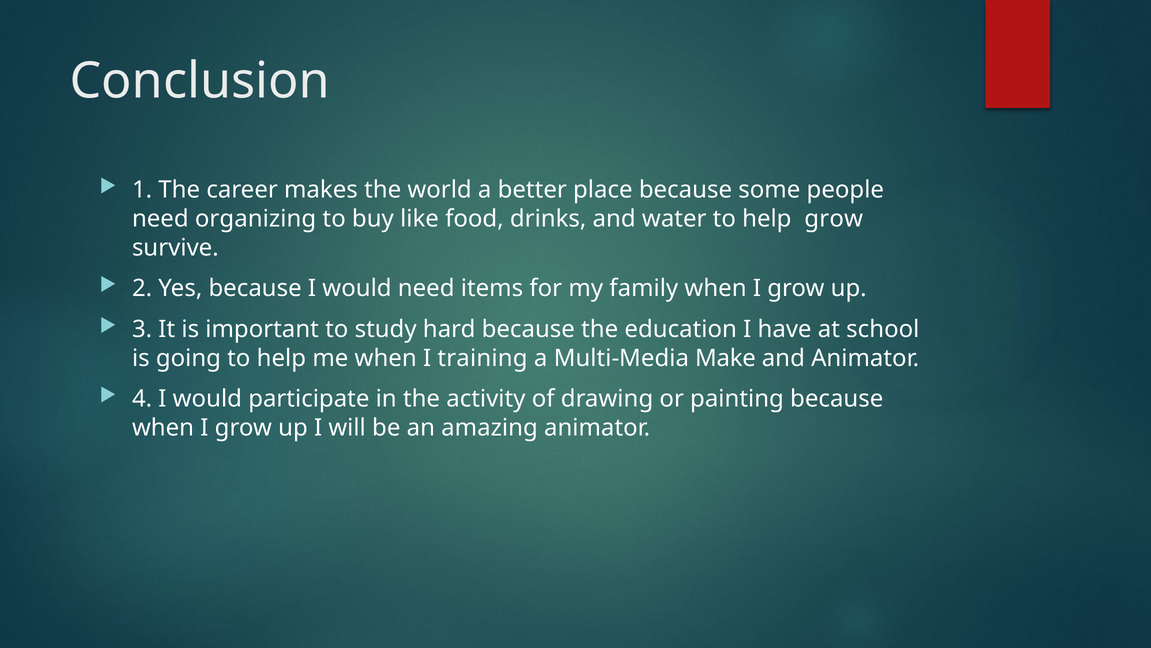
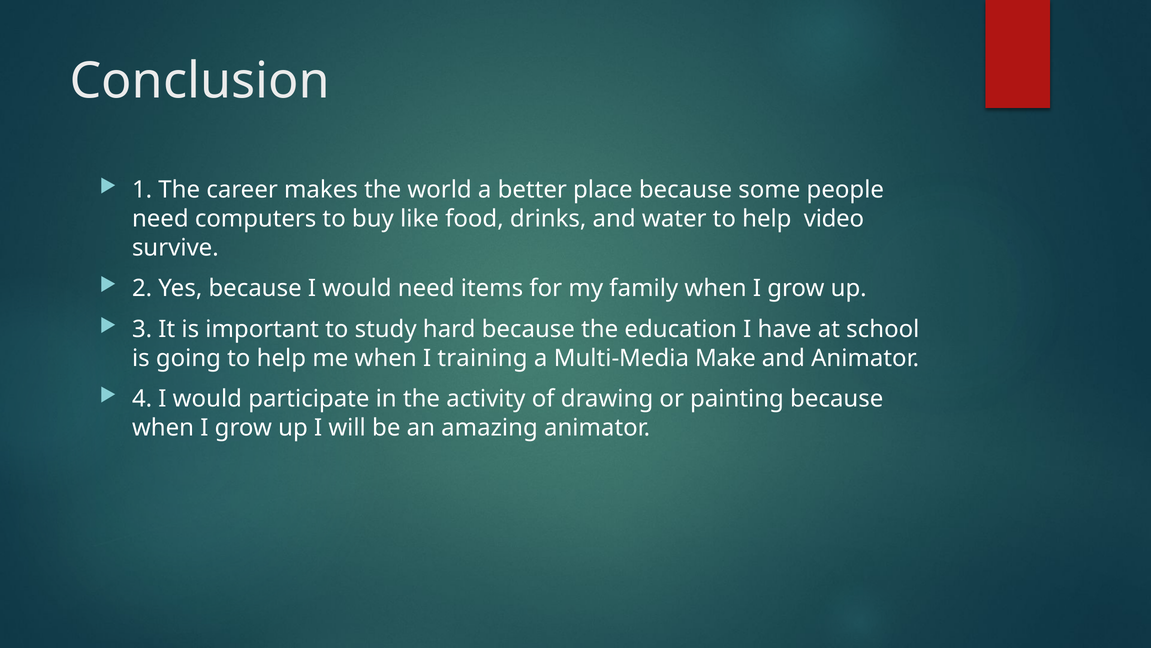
organizing: organizing -> computers (256, 219)
help grow: grow -> video (834, 219)
